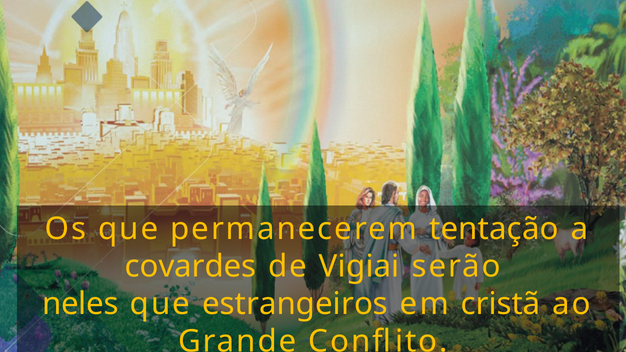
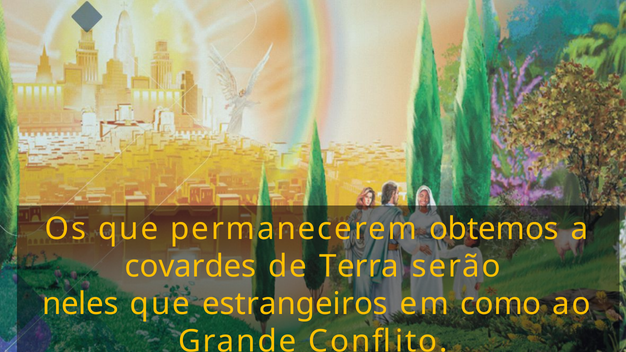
tentação: tentação -> obtemos (494, 229)
Vigiai: Vigiai -> Terra (359, 266)
cristã: cristã -> como (501, 304)
